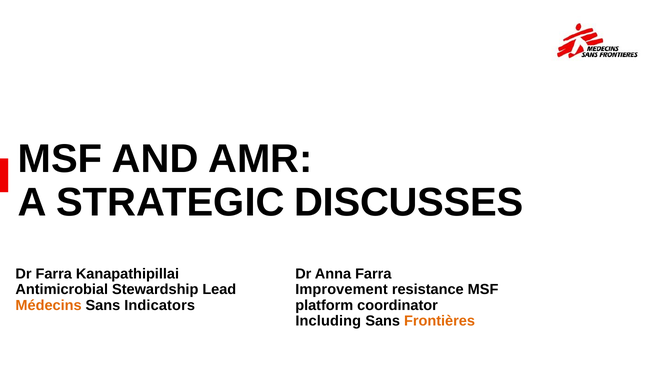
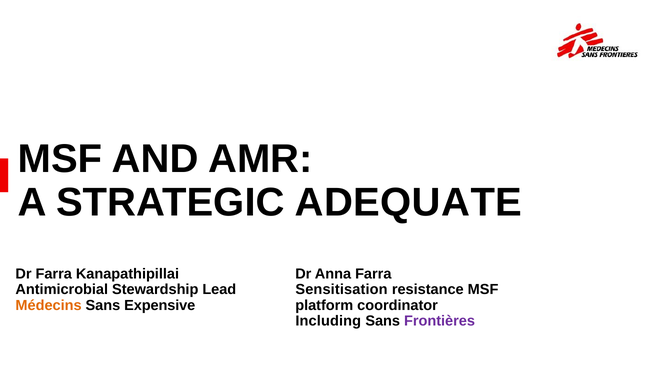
DISCUSSES: DISCUSSES -> ADEQUATE (408, 202)
Improvement: Improvement -> Sensitisation (342, 289)
Indicators: Indicators -> Expensive (160, 305)
Frontières colour: orange -> purple (440, 320)
